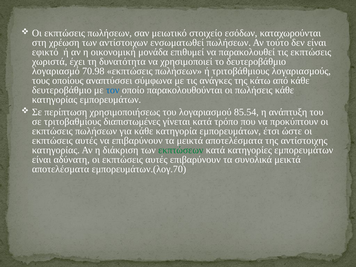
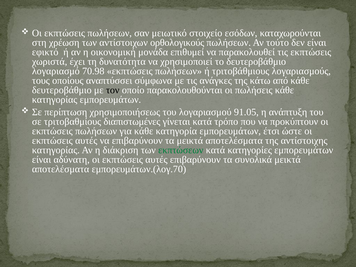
ενσωματωθεί: ενσωματωθεί -> ορθολογικούς (177, 43)
τον colour: blue -> black (113, 90)
85.54: 85.54 -> 91.05 (246, 112)
